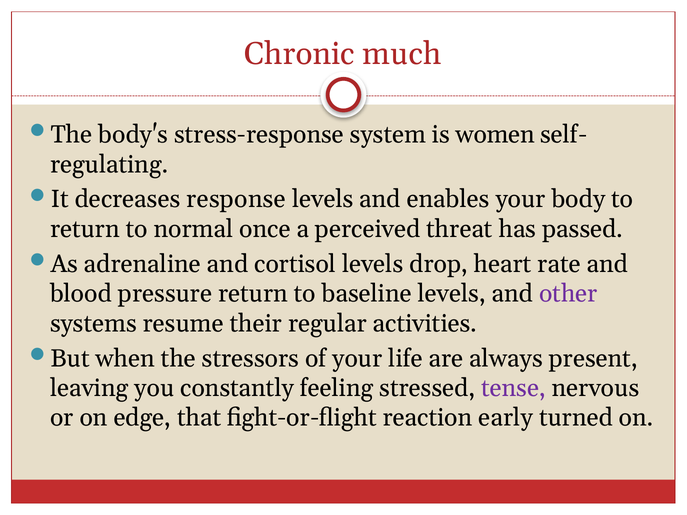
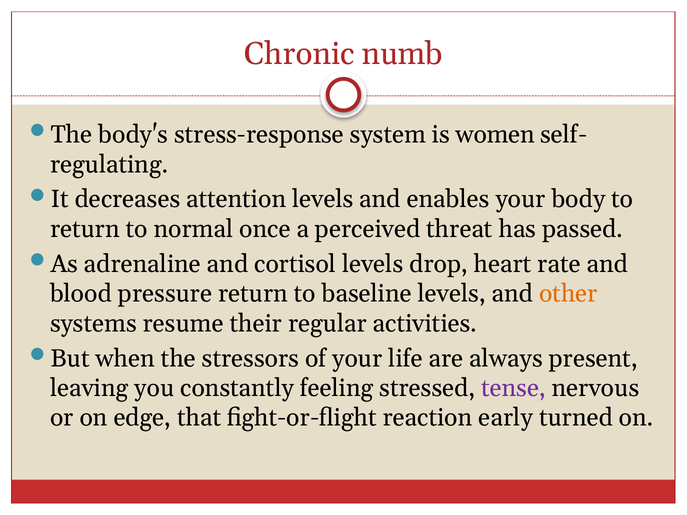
much: much -> numb (402, 54)
response: response -> attention (236, 199)
other colour: purple -> orange (568, 294)
